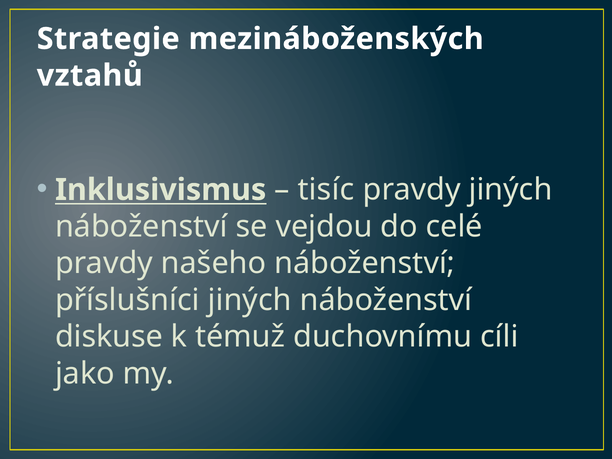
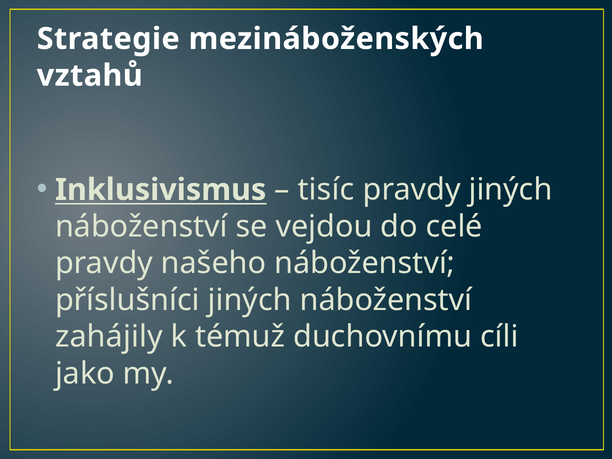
diskuse: diskuse -> zahájily (109, 337)
